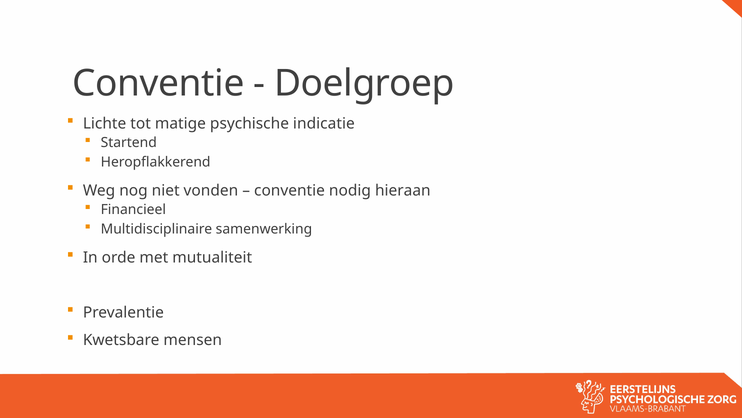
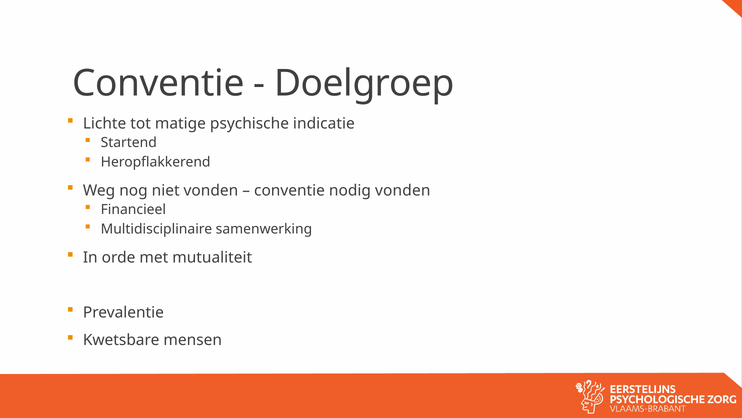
nodig hieraan: hieraan -> vonden (403, 190)
